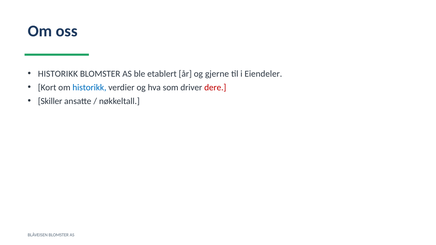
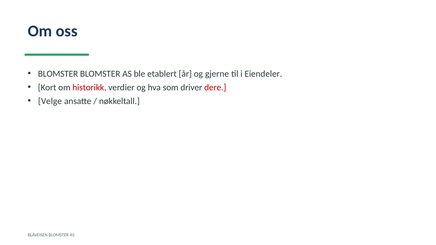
HISTORIKK: HISTORIKK -> BLOMSTER (58, 74)
historikk colour: blue -> red (89, 87)
Skiller: Skiller -> Velge (50, 101)
